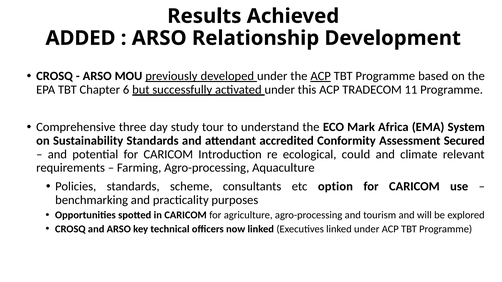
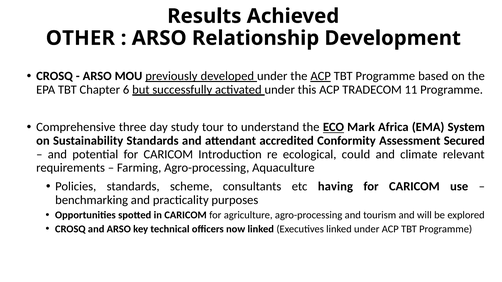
ADDED: ADDED -> OTHER (80, 38)
ECO underline: none -> present (334, 127)
option: option -> having (335, 187)
